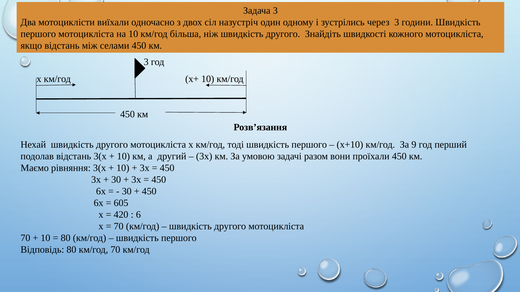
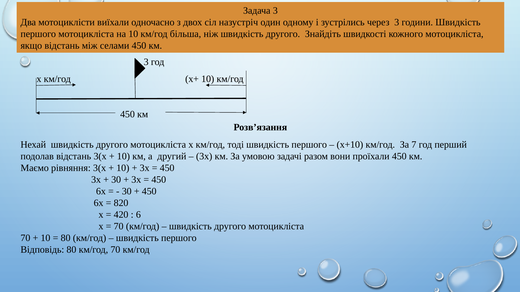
9: 9 -> 7 (414, 145)
605: 605 -> 820 (121, 203)
